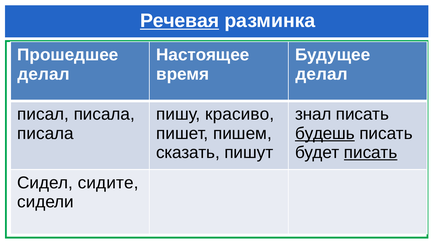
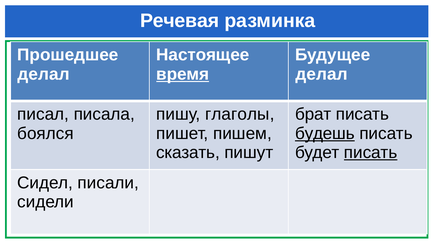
Речевая underline: present -> none (180, 21)
время underline: none -> present (183, 74)
красиво: красиво -> глаголы (240, 114)
знал: знал -> брат (313, 114)
писала: писала -> боялся (46, 134)
сидите: сидите -> писали (108, 183)
